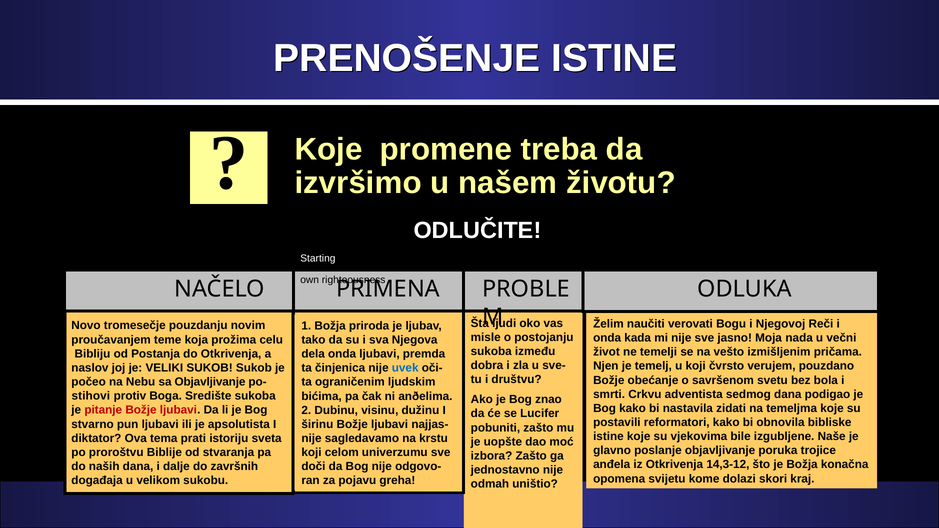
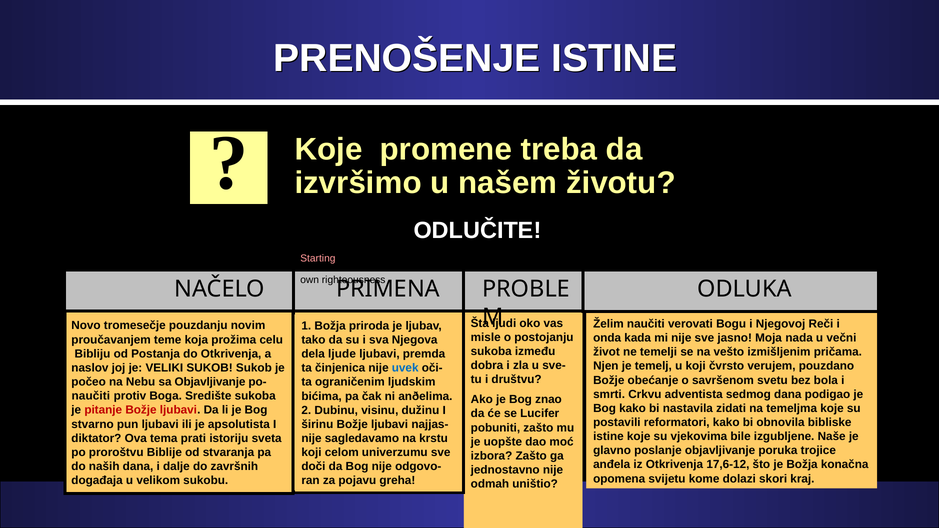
Starting colour: white -> pink (318, 259)
dela onda: onda -> ljude (342, 354)
stihovi: stihovi -> naučiti (91, 396)
14,3-12: 14,3-12 -> 17,6-12 (728, 465)
